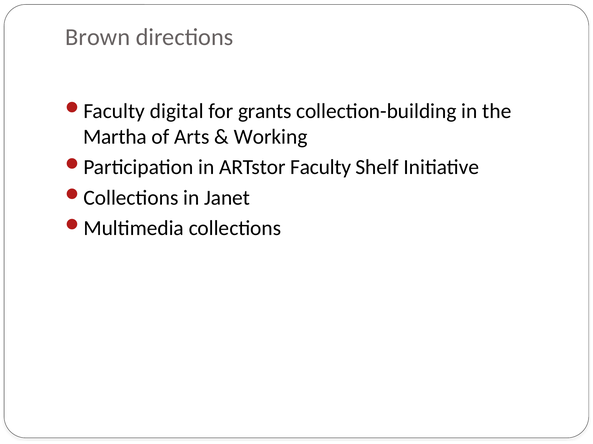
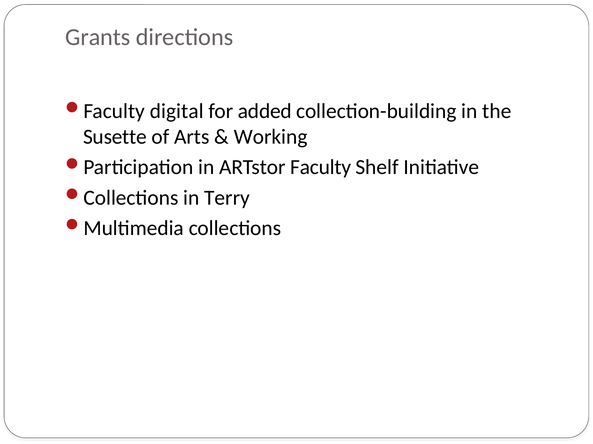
Brown: Brown -> Grants (98, 37)
grants: grants -> added (265, 111)
Martha: Martha -> Susette (115, 137)
Janet: Janet -> Terry (227, 198)
